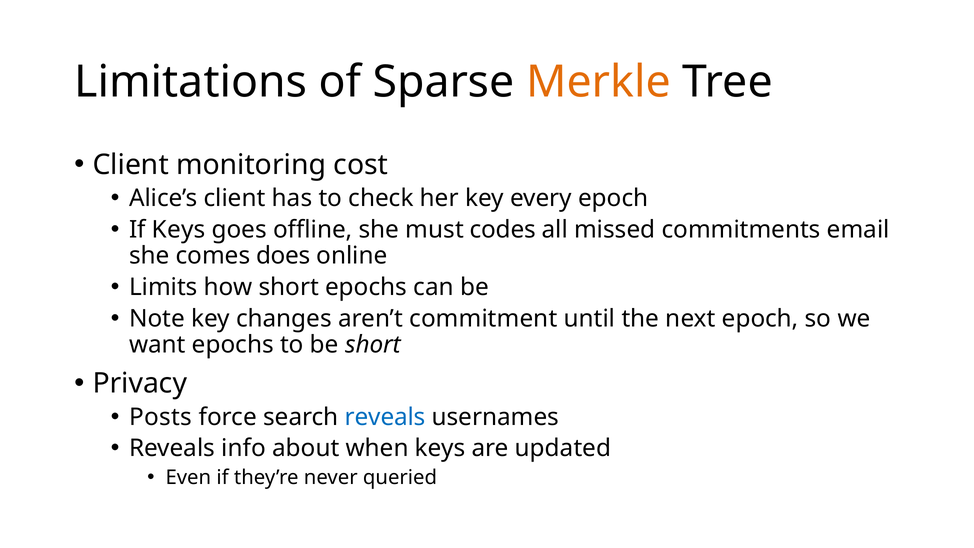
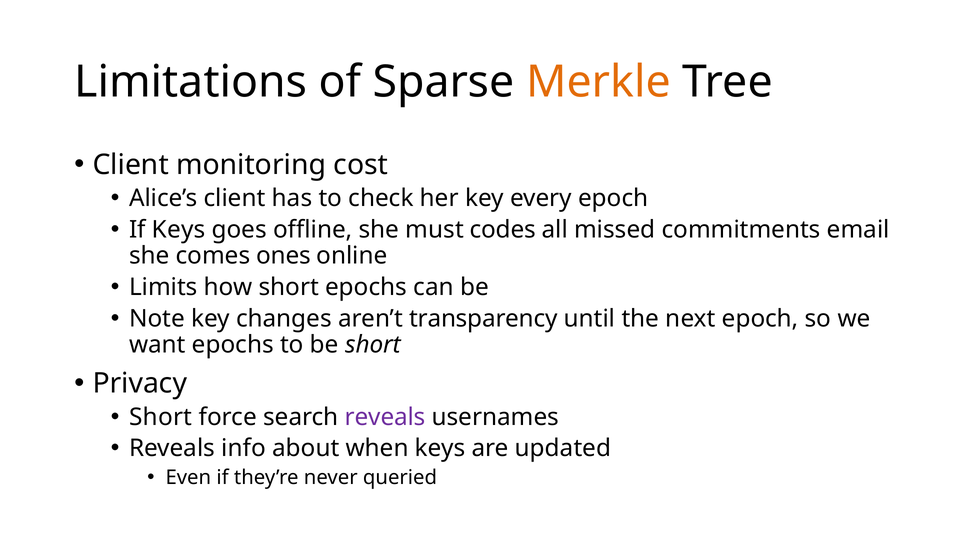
does: does -> ones (283, 256)
commitment: commitment -> transparency (483, 319)
Posts: Posts -> Short (161, 417)
reveals colour: blue -> purple (385, 417)
